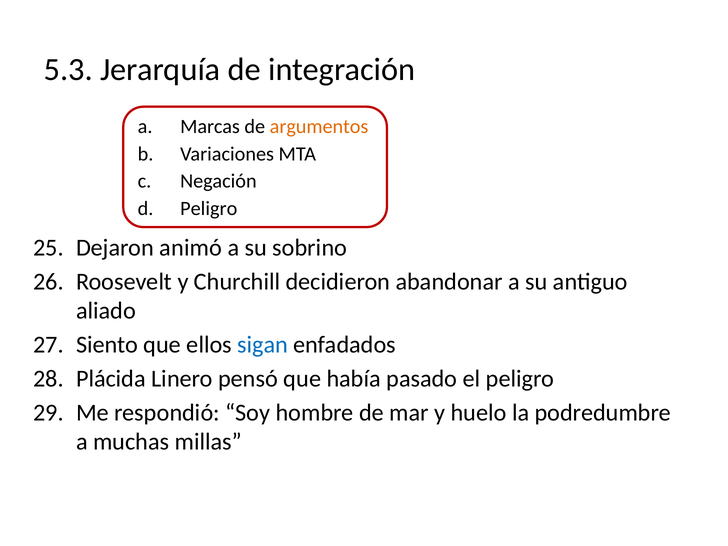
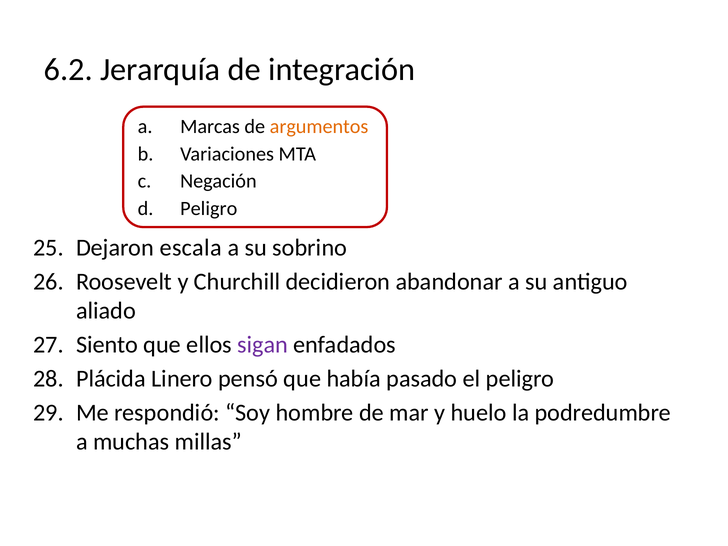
5.3: 5.3 -> 6.2 (68, 70)
animó: animó -> escala (191, 248)
sigan colour: blue -> purple (263, 345)
